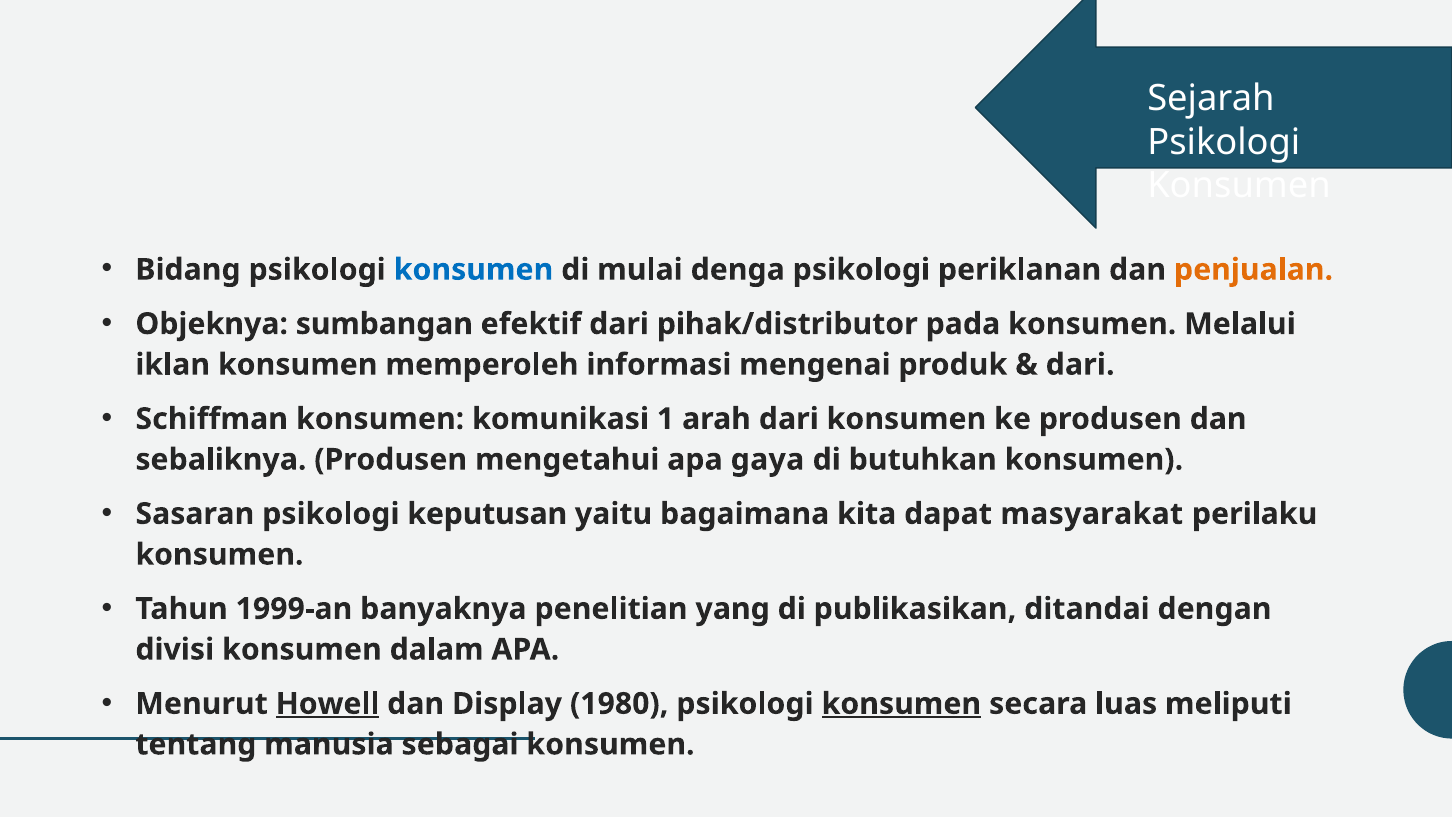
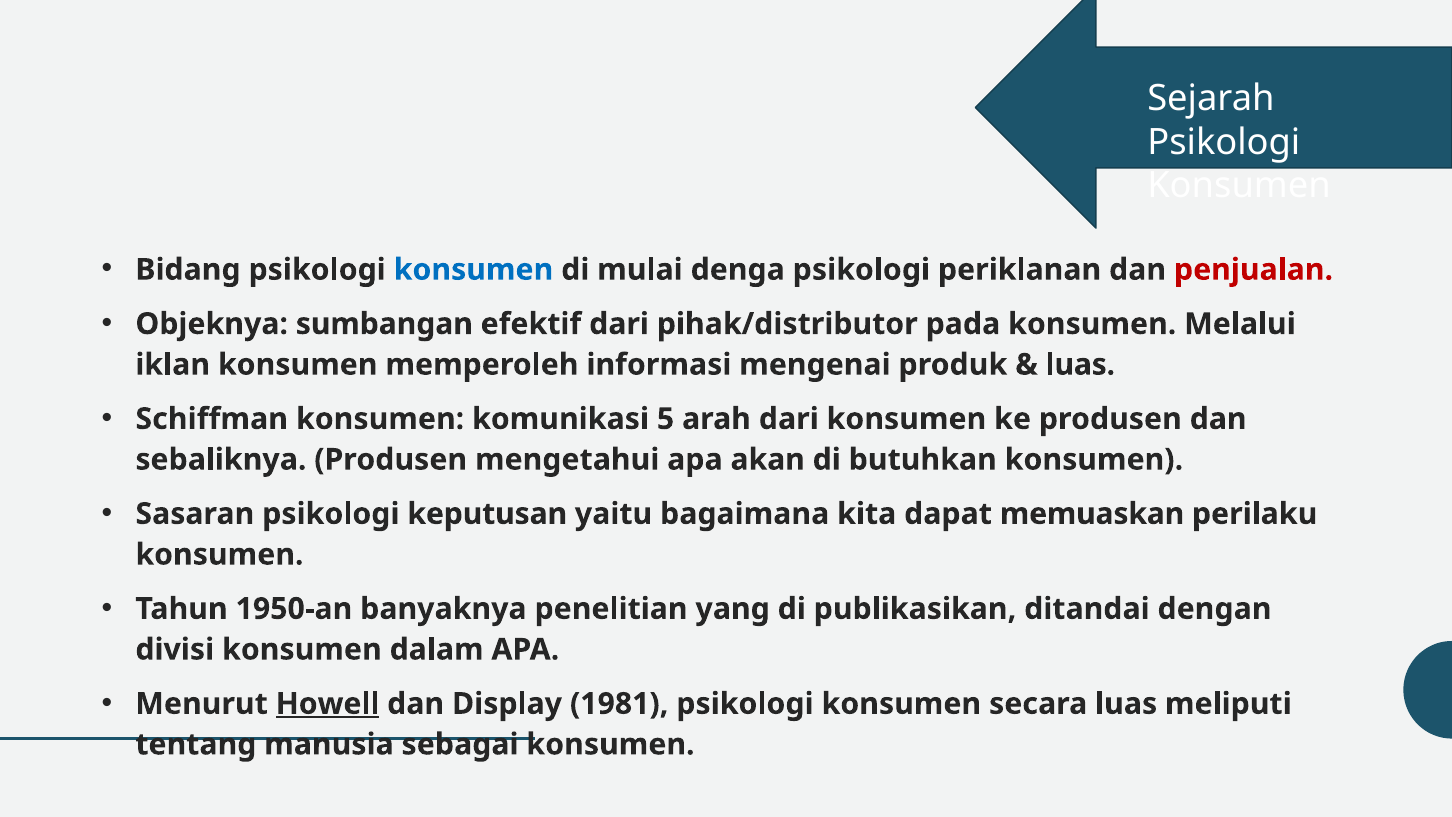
penjualan colour: orange -> red (1254, 270)
dari: dari -> luas (1080, 365)
1: 1 -> 5 (666, 419)
gaya: gaya -> akan (768, 459)
masyarakat: masyarakat -> memuaskan (1092, 514)
1999-an: 1999-an -> 1950-an (294, 609)
1980: 1980 -> 1981 (619, 704)
konsumen underline: present -> none (901, 704)
